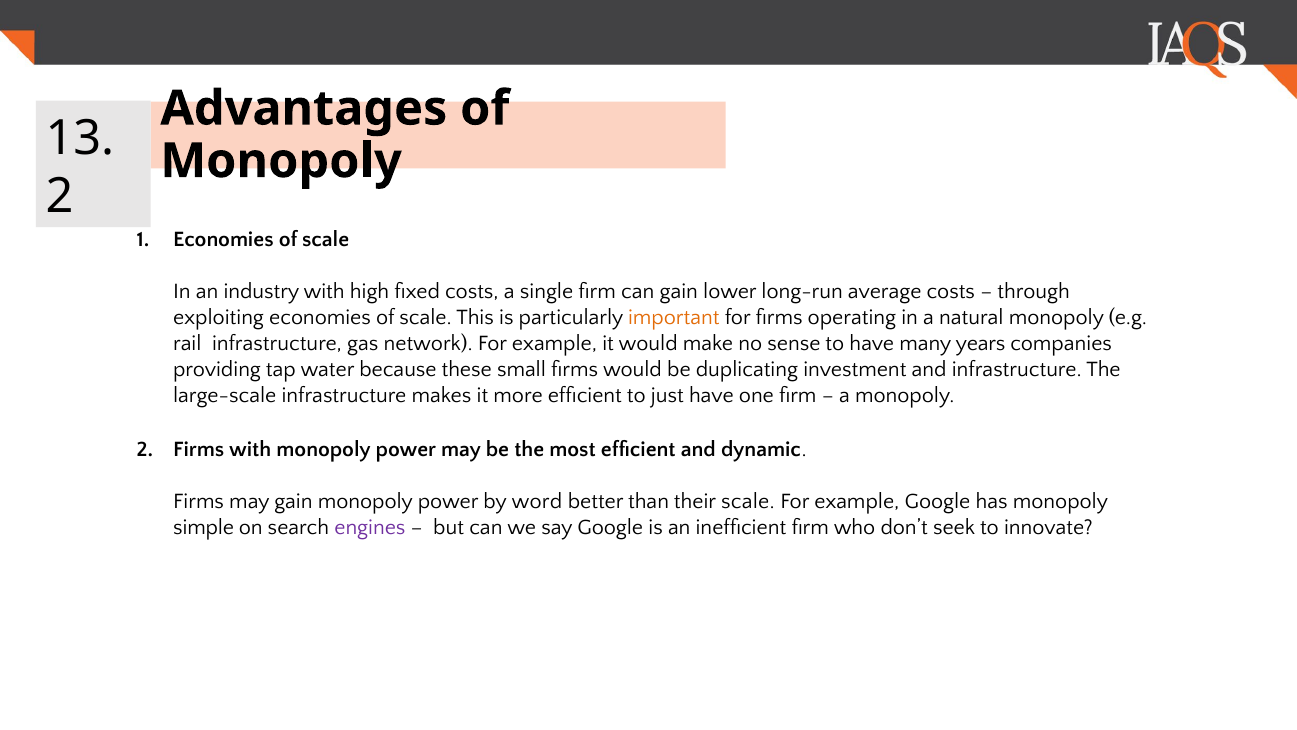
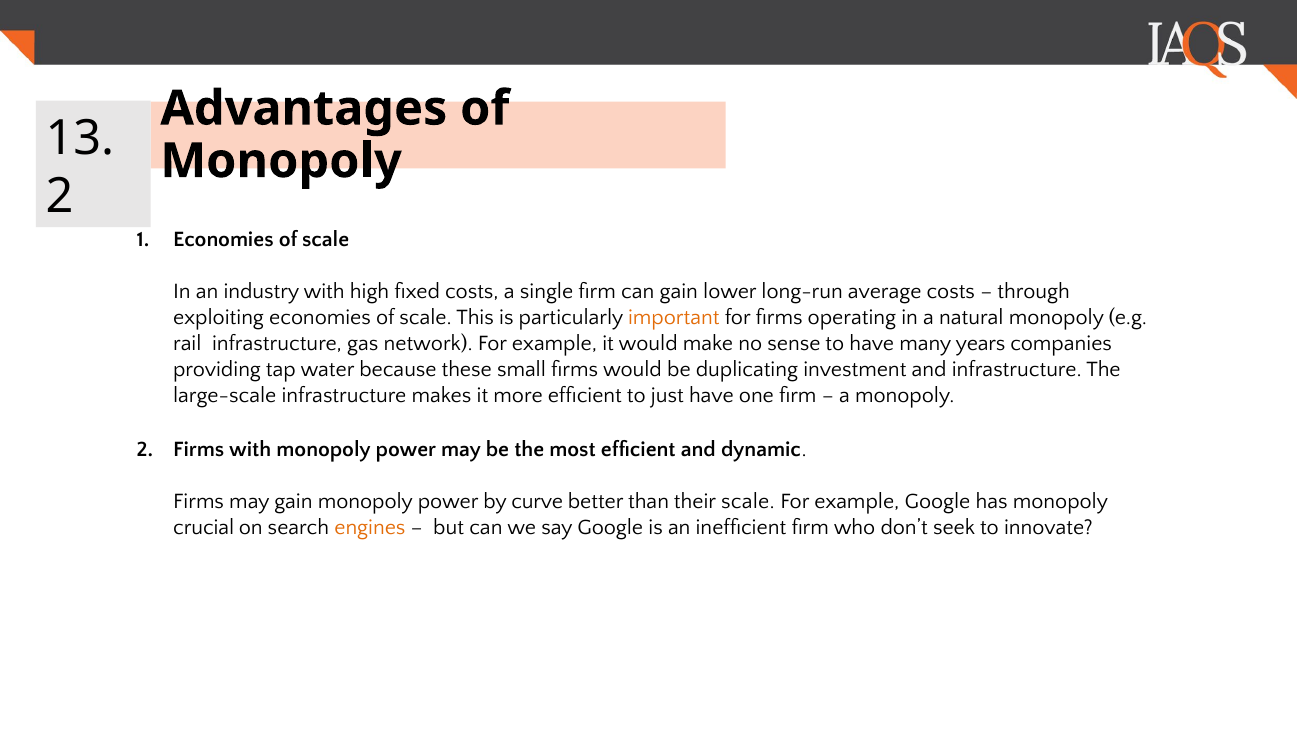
word: word -> curve (537, 501)
simple: simple -> crucial (204, 527)
engines colour: purple -> orange (370, 527)
